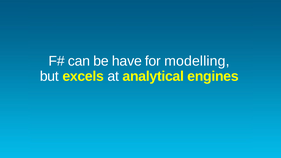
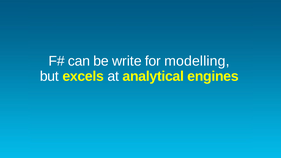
have: have -> write (127, 61)
